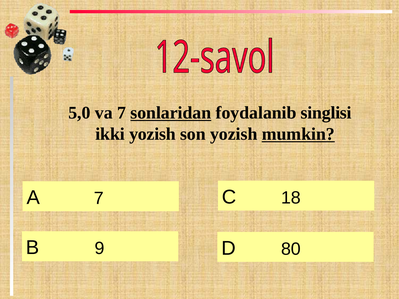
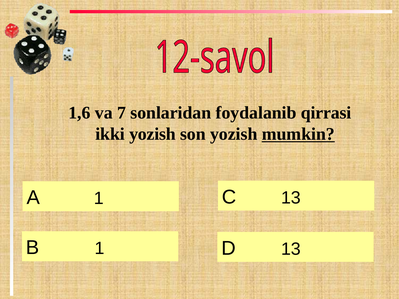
5,0: 5,0 -> 1,6 (79, 113)
sonlaridan underline: present -> none (171, 113)
singlisi: singlisi -> qirrasi (326, 113)
C 18: 18 -> 13 (291, 198)
А 7: 7 -> 1 (99, 199)
B 9: 9 -> 1 (99, 249)
D 80: 80 -> 13 (291, 249)
